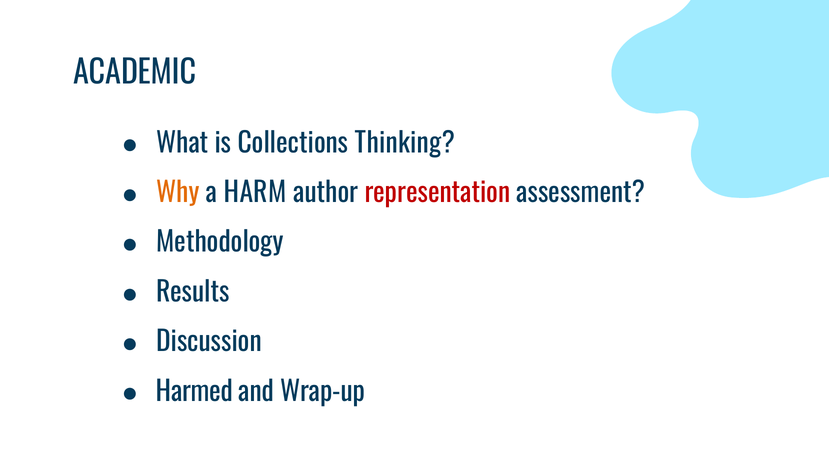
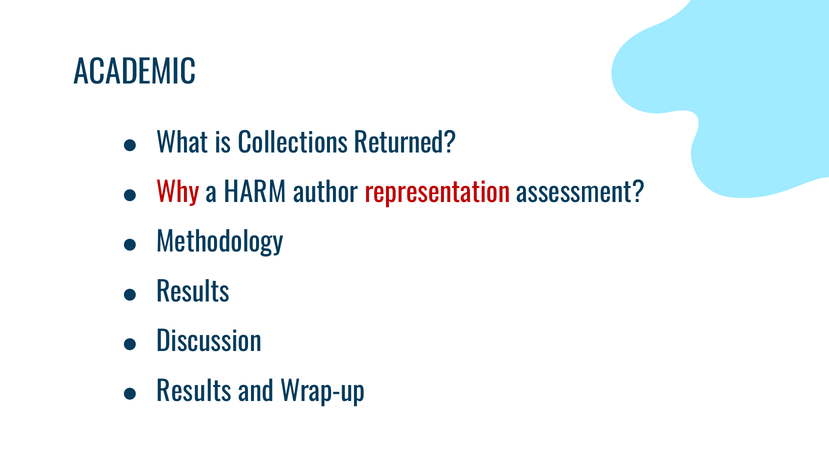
Thinking: Thinking -> Returned (405, 144)
Why colour: orange -> red (178, 193)
Harmed: Harmed -> Results (194, 392)
